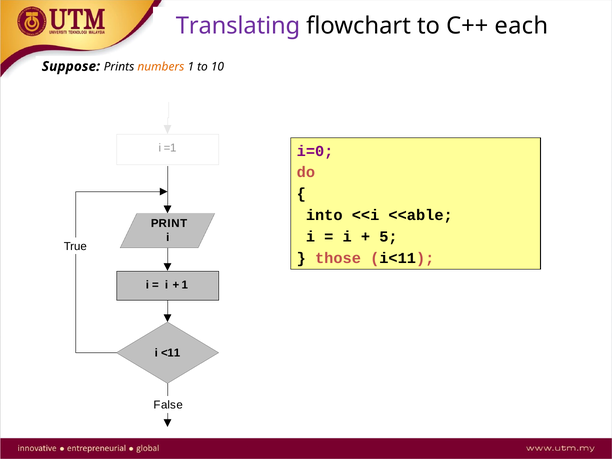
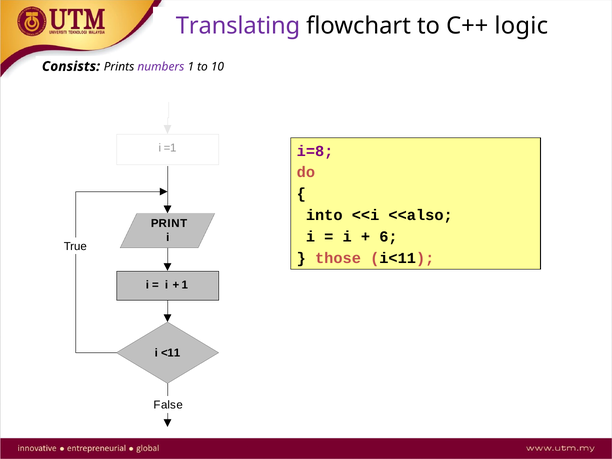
each: each -> logic (521, 26)
Suppose: Suppose -> Consists (71, 66)
numbers colour: orange -> purple (161, 67)
i=0: i=0 -> i=8 (315, 151)
<<able: <<able -> <<also (421, 215)
5: 5 -> 6 (388, 237)
